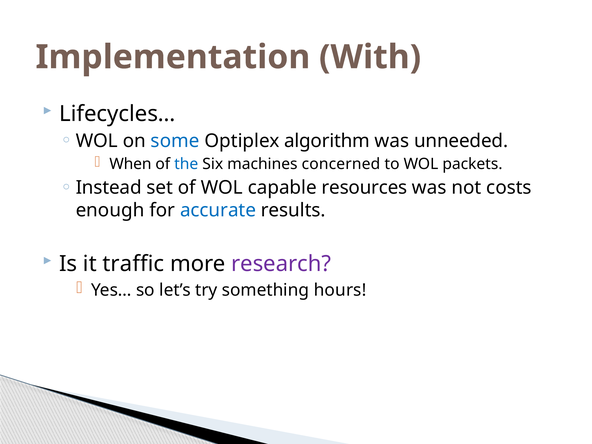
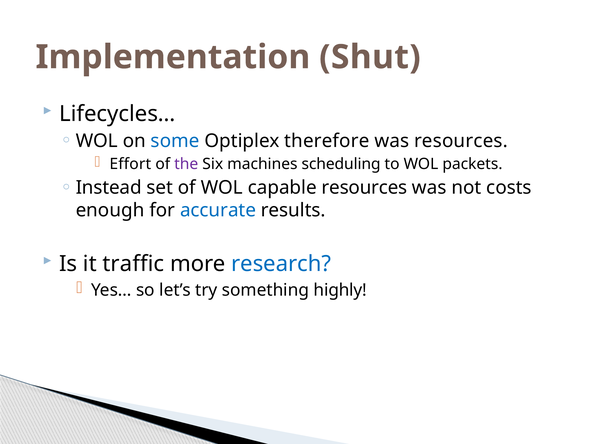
With: With -> Shut (370, 57)
algorithm: algorithm -> therefore (327, 141)
was unneeded: unneeded -> resources (461, 141)
When: When -> Effort (130, 164)
the colour: blue -> purple (186, 164)
concerned: concerned -> scheduling (341, 164)
research colour: purple -> blue (281, 264)
hours: hours -> highly (340, 290)
